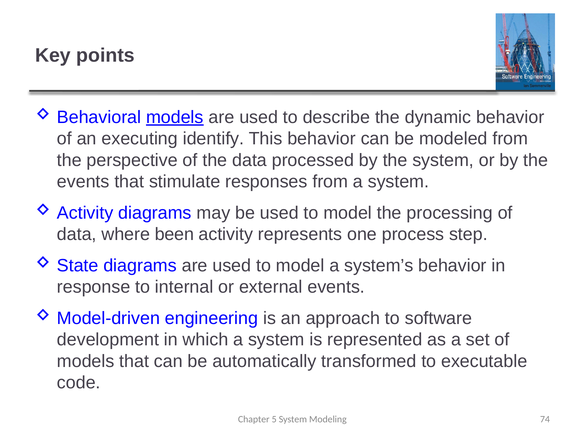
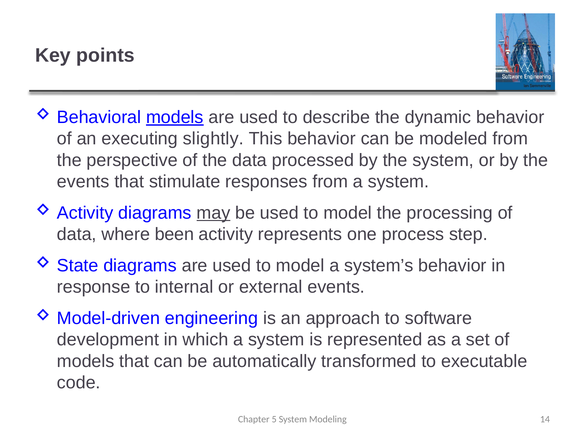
identify: identify -> slightly (213, 139)
may underline: none -> present (214, 213)
74: 74 -> 14 (545, 419)
